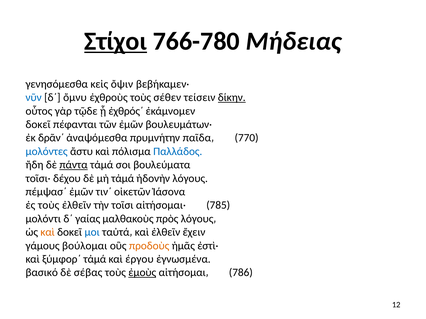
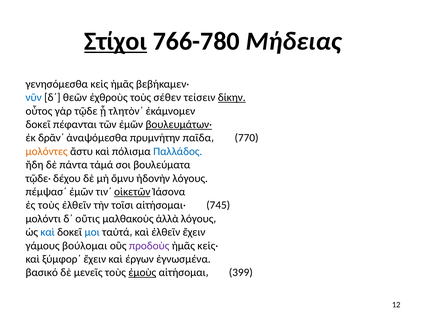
κεἰς ὄψιν: ὄψιν -> ἡμᾶς (122, 84)
ὄμνυ: ὄμνυ -> θεῶν (75, 98)
ἐχθρός΄: ἐχθρός΄ -> τλητὸν΄ (126, 111)
βουλευμάτων· underline: none -> present (179, 125)
μολόντες colour: blue -> orange (47, 152)
πάντα underline: present -> none (74, 165)
τοῖσι·: τοῖσι· -> τῷδε· (38, 179)
μὴ τἀμά: τἀμά -> ὄμνυ (123, 179)
οἰκετῶν underline: none -> present (132, 192)
785: 785 -> 745 (218, 206)
γαίας: γαίας -> οὔτις (88, 219)
πρὸς: πρὸς -> ἀλλὰ (167, 219)
καὶ colour: orange -> blue (48, 233)
προδοὺς colour: orange -> purple (149, 246)
ἐστὶ·: ἐστὶ· -> κεἰς· (208, 246)
ξύμφορ΄ τἀμά: τἀμά -> ἔχειν (95, 260)
έργου: έργου -> έργων (140, 260)
σέβας: σέβας -> μενεῖς (88, 273)
786: 786 -> 399 (241, 273)
